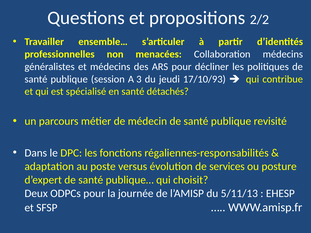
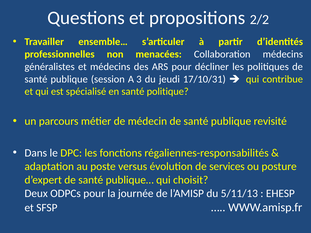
17/10/93: 17/10/93 -> 17/10/31 (204, 79)
détachés: détachés -> politique (168, 92)
